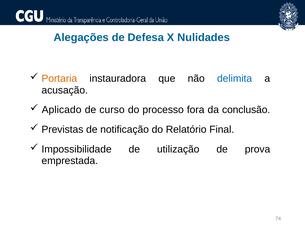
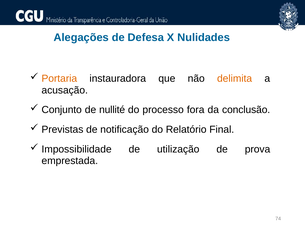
delimita colour: blue -> orange (235, 79)
Aplicado: Aplicado -> Conjunto (62, 110)
curso: curso -> nullité (112, 110)
